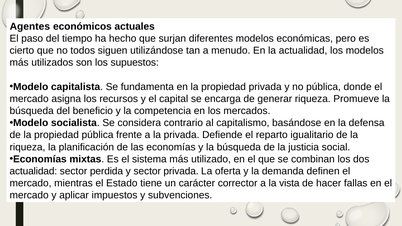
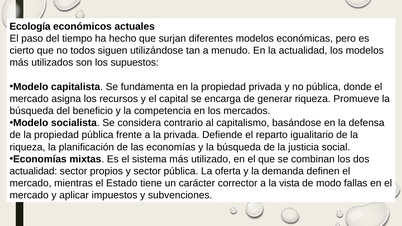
Agentes: Agentes -> Ecología (30, 27)
perdida: perdida -> propios (106, 171)
sector privada: privada -> pública (181, 171)
hacer: hacer -> modo (329, 183)
